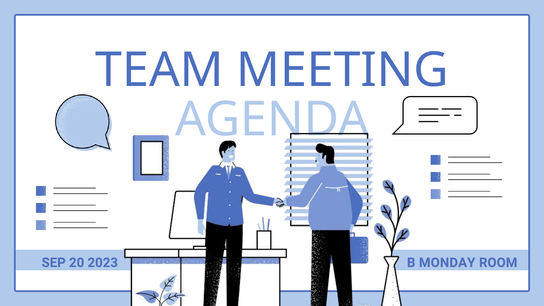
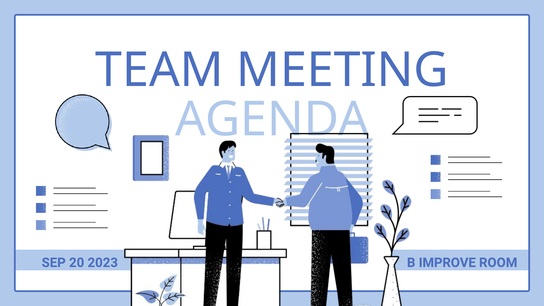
MONDAY: MONDAY -> IMPROVE (447, 263)
